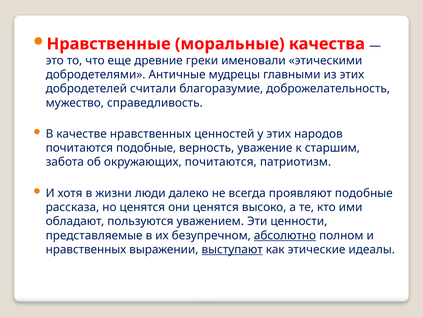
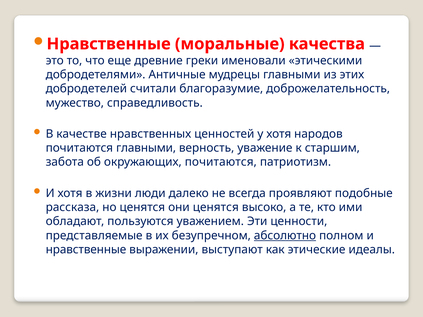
у этих: этих -> хотя (279, 134)
почитаются подобные: подобные -> главными (146, 148)
нравственных: нравственных -> нравственные (86, 250)
выступают underline: present -> none (232, 250)
